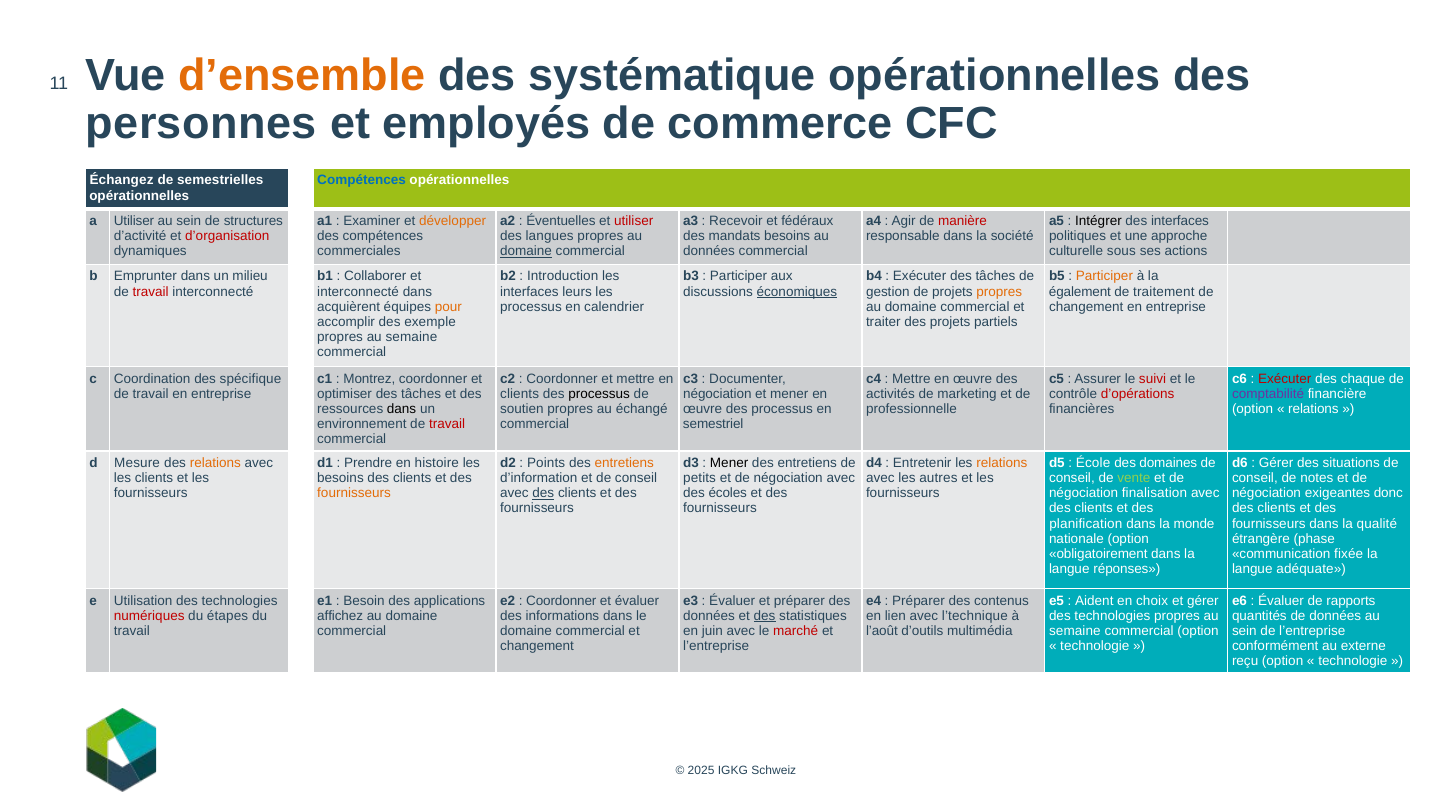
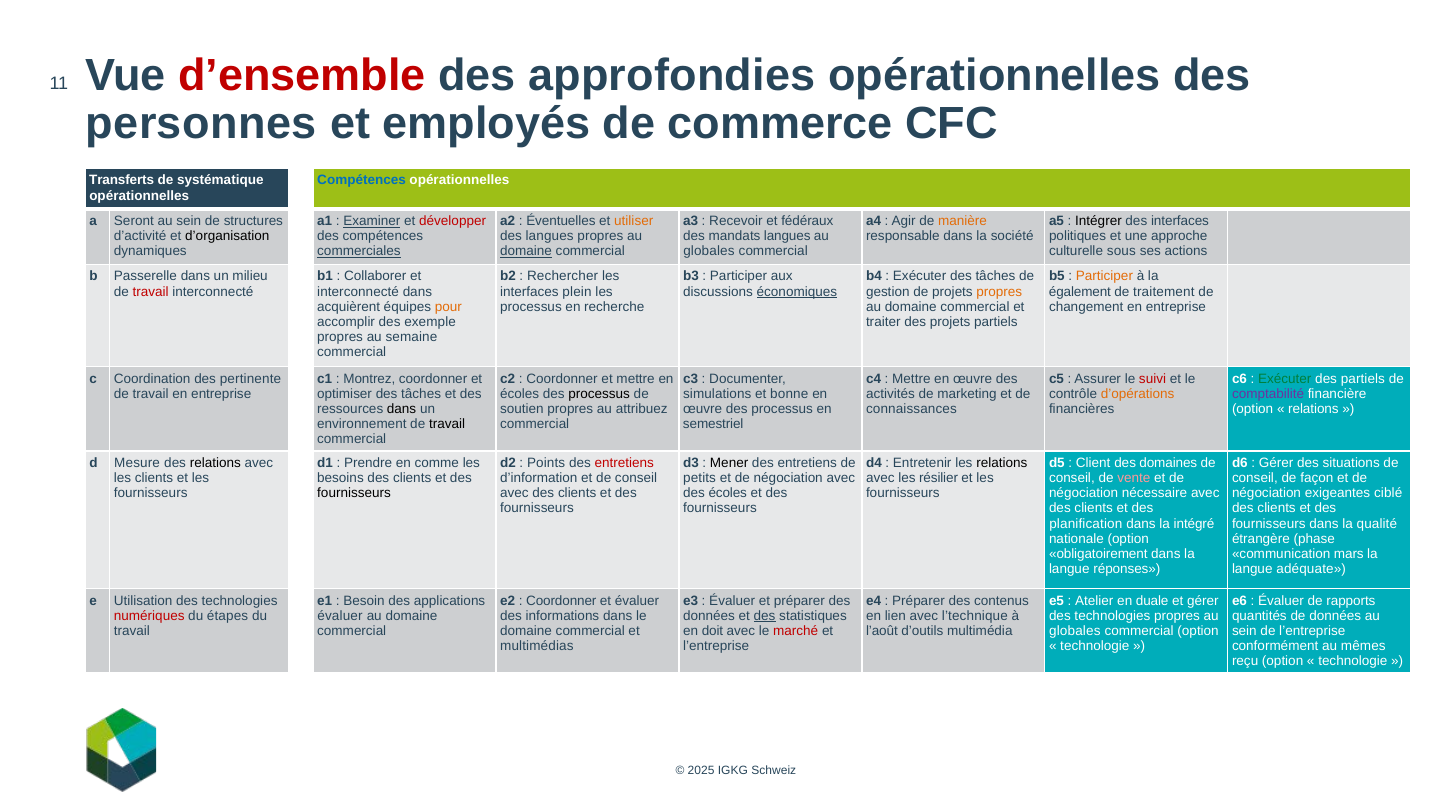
d’ensemble colour: orange -> red (302, 75)
systématique: systématique -> approfondies (672, 75)
Échangez: Échangez -> Transferts (122, 180)
semestrielles: semestrielles -> systématique (220, 180)
a Utiliser: Utiliser -> Seront (134, 221)
Examiner underline: none -> present (372, 221)
développer colour: orange -> red (453, 221)
utiliser colour: red -> orange (634, 221)
manière colour: red -> orange (963, 221)
d’organisation colour: red -> black (227, 236)
mandats besoins: besoins -> langues (787, 236)
commerciales underline: none -> present (359, 251)
données: données -> globales (709, 251)
Emprunter: Emprunter -> Passerelle (145, 276)
Introduction: Introduction -> Rechercher (563, 276)
leurs: leurs -> plein (577, 292)
calendrier: calendrier -> recherche (614, 307)
spécifique: spécifique -> pertinente (250, 378)
Exécuter colour: red -> green (1285, 378)
des chaque: chaque -> partiels (1363, 378)
clients: clients -> écoles (520, 394)
négociation: négociation -> simulations (717, 394)
et mener: mener -> bonne (789, 394)
d’opérations colour: red -> orange (1138, 394)
échangé: échangé -> attribuez (642, 409)
professionnelle: professionnelle -> connaissances (911, 409)
travail colour: red -> black (447, 424)
relations colour: orange -> black (215, 463)
histoire: histoire -> comme (437, 463)
entretiens colour: orange -> red (624, 463)
relations colour: orange -> black (1002, 463)
École: École -> Client (1093, 463)
autres: autres -> résilier (939, 478)
vente colour: light green -> pink (1134, 478)
notes: notes -> façon (1317, 478)
fournisseurs colour: orange -> black (354, 493)
des underline: present -> none (543, 493)
finalisation: finalisation -> nécessaire (1155, 493)
donc: donc -> ciblé (1388, 493)
monde: monde -> intégré (1194, 523)
fixée: fixée -> mars (1349, 554)
Aident: Aident -> Atelier (1094, 600)
choix: choix -> duale (1152, 600)
affichez: affichez -> évaluer (340, 616)
juin: juin -> doit (712, 631)
semaine: semaine -> globales (1075, 631)
changement: changement -> multimédias (537, 646)
externe: externe -> mêmes (1363, 646)
